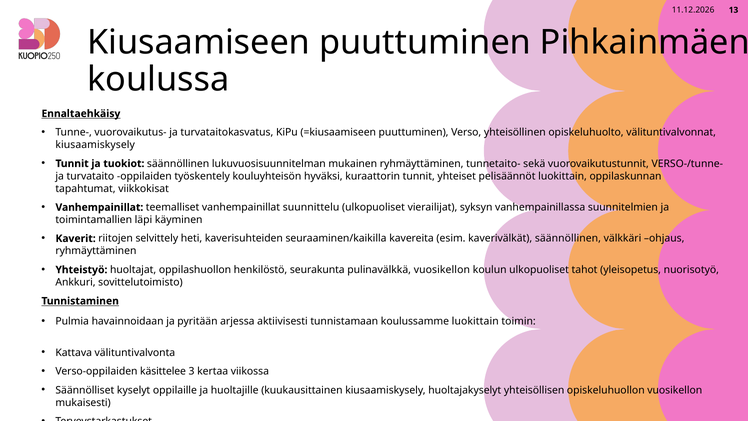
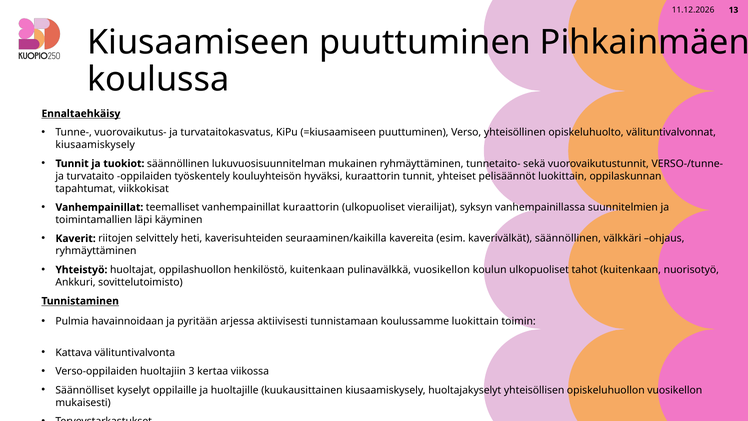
vanhempainillat suunnittelu: suunnittelu -> kuraattorin (311, 207)
henkilöstö seurakunta: seurakunta -> kuitenkaan (317, 270)
tahot yleisopetus: yleisopetus -> kuitenkaan (631, 270)
käsittelee: käsittelee -> huoltajiin (163, 371)
